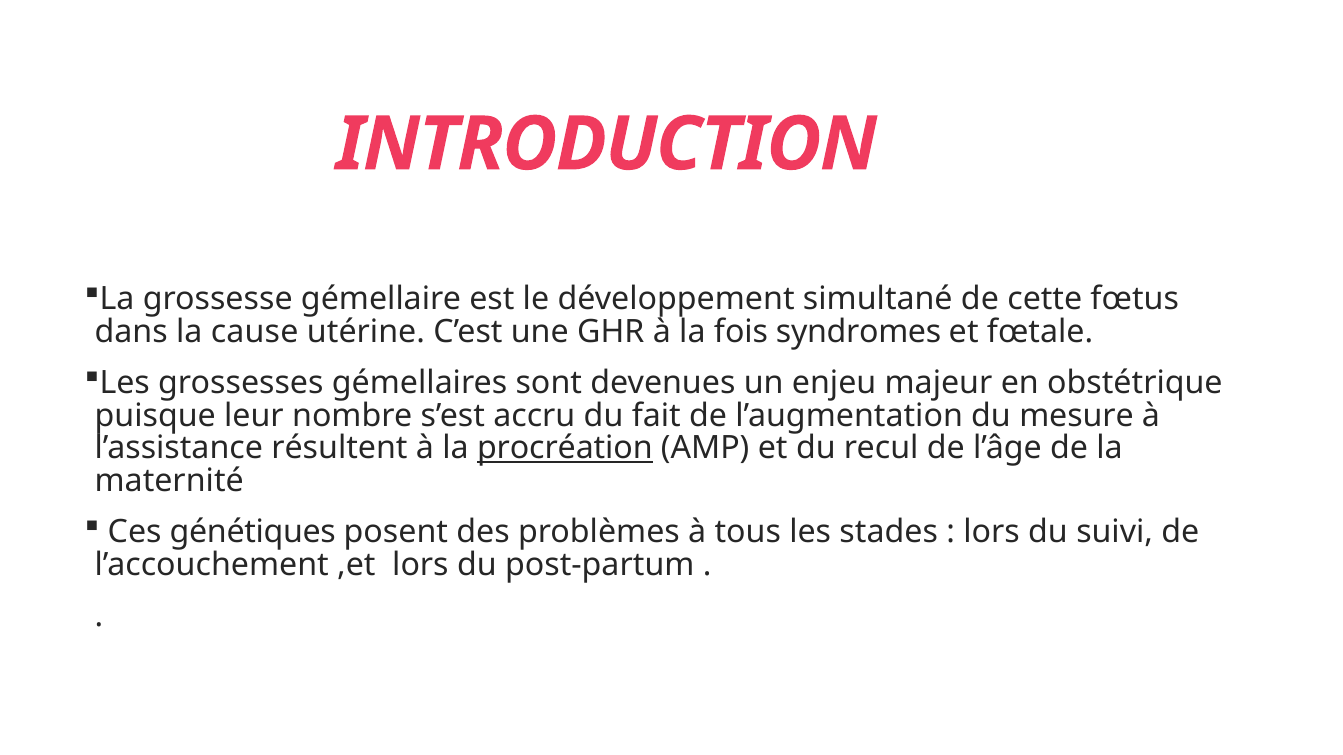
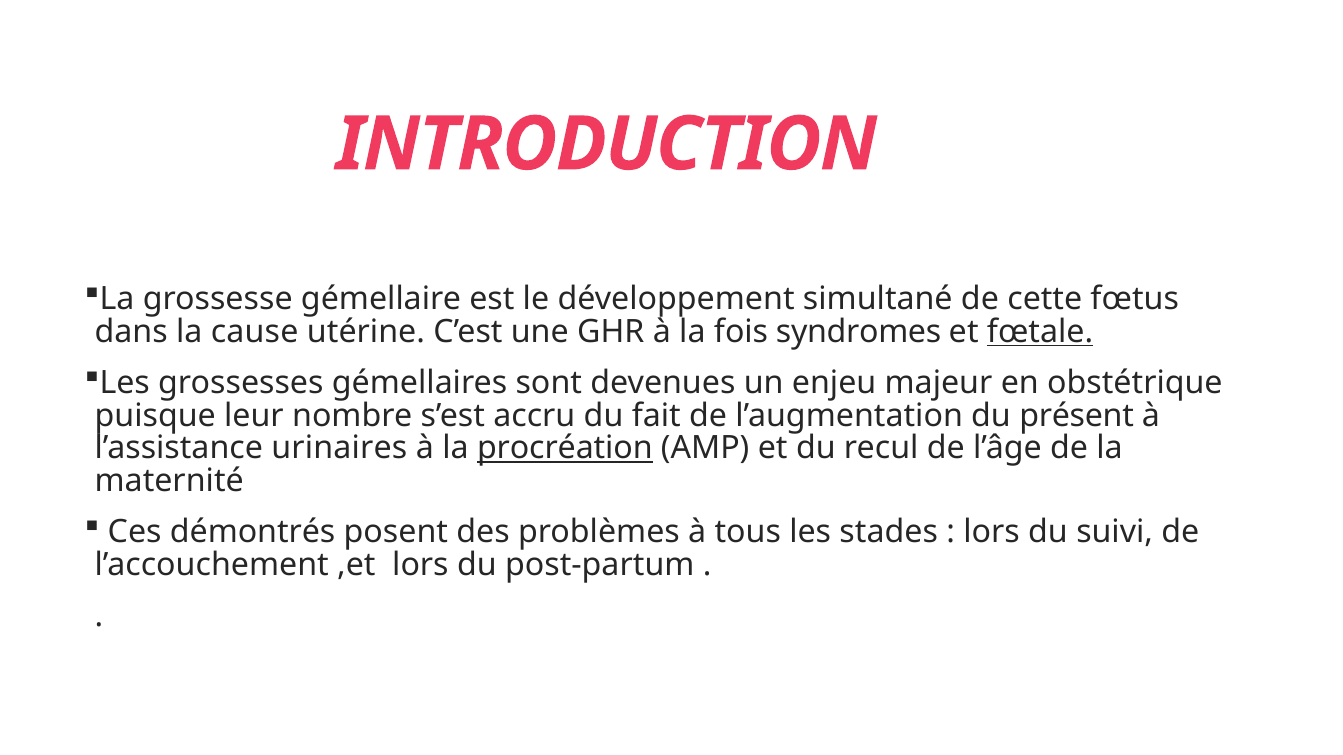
fœtale underline: none -> present (1040, 332)
mesure: mesure -> présent (1077, 416)
résultent: résultent -> urinaires (339, 448)
génétiques: génétiques -> démontrés (253, 532)
